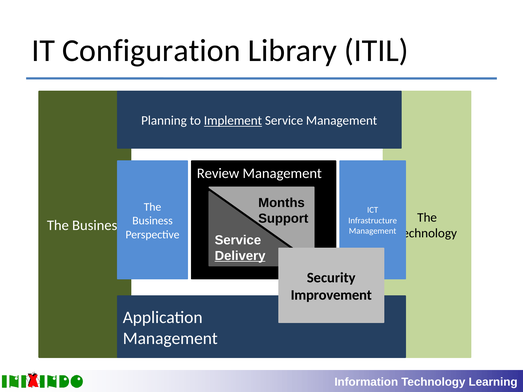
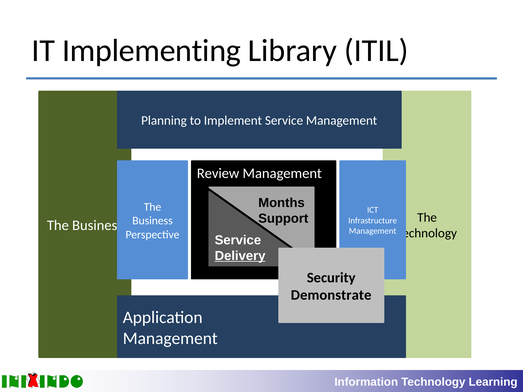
Configuration: Configuration -> Implementing (152, 51)
Implement underline: present -> none (233, 121)
Improvement: Improvement -> Demonstrate (331, 295)
